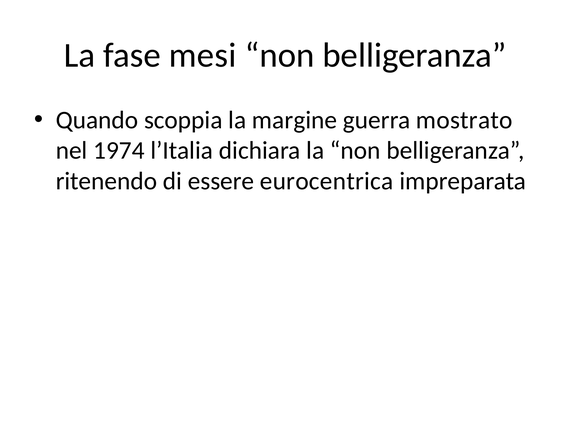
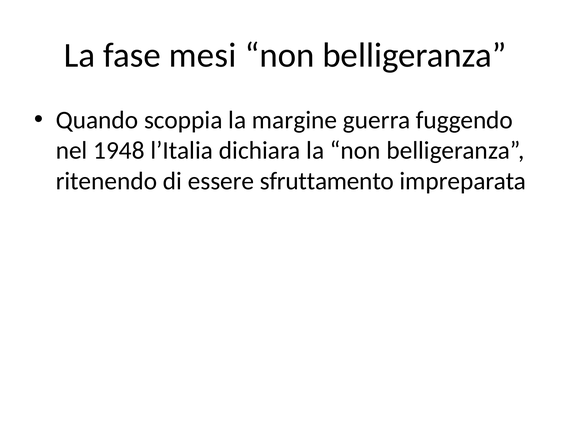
mostrato: mostrato -> fuggendo (464, 120)
1974: 1974 -> 1948 (119, 150)
eurocentrica: eurocentrica -> sfruttamento (327, 181)
